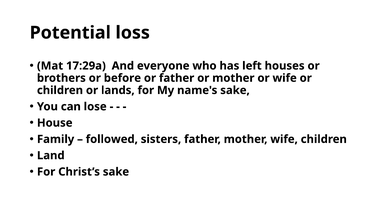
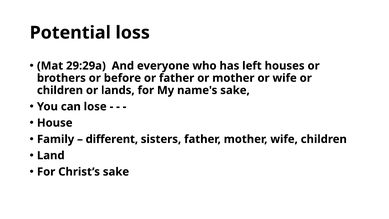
17:29a: 17:29a -> 29:29a (86, 66)
followed: followed -> different (112, 139)
